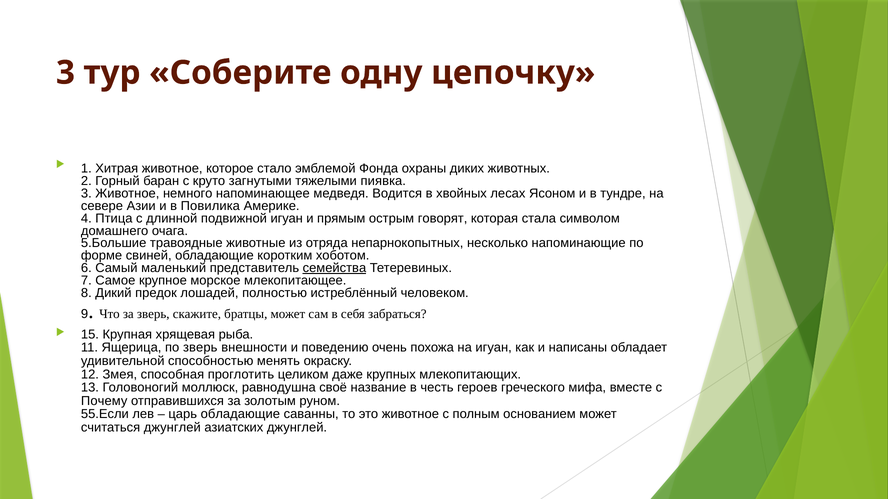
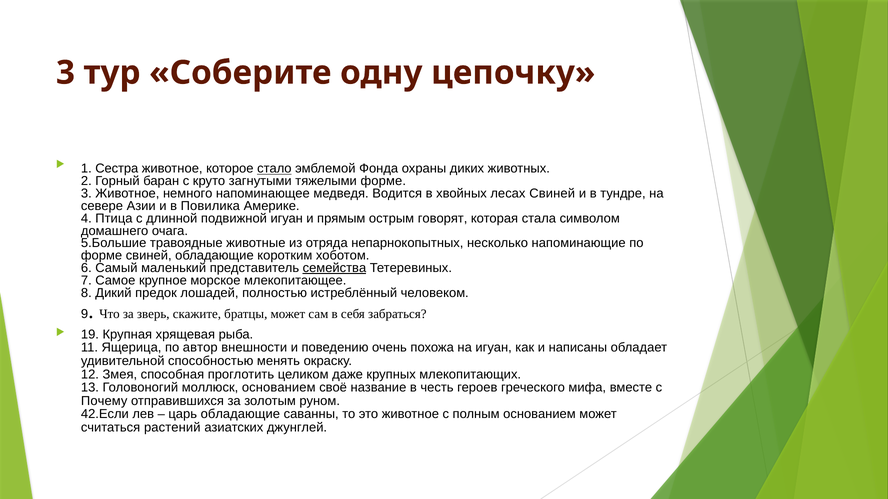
Хитрая: Хитрая -> Сестра (117, 169)
стало underline: none -> present (274, 169)
тяжелыми пиявка: пиявка -> форме (383, 181)
лесах Ясоном: Ясоном -> Свиней (552, 194)
15: 15 -> 19 (90, 335)
по зверь: зверь -> автор (200, 348)
моллюск равнодушна: равнодушна -> основанием (279, 388)
55.Если: 55.Если -> 42.Если (105, 415)
считаться джунглей: джунглей -> растений (172, 428)
